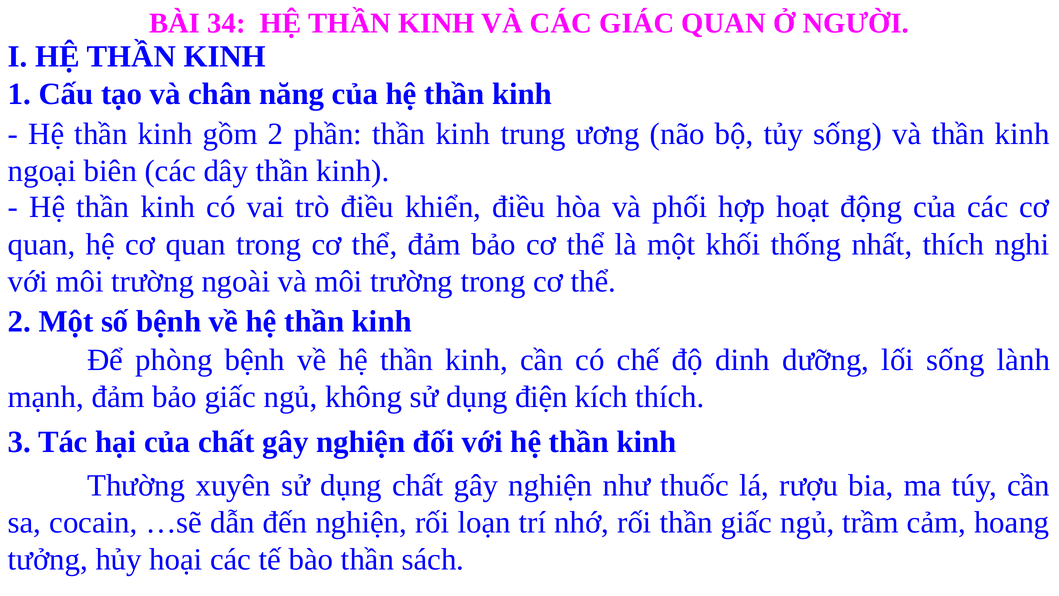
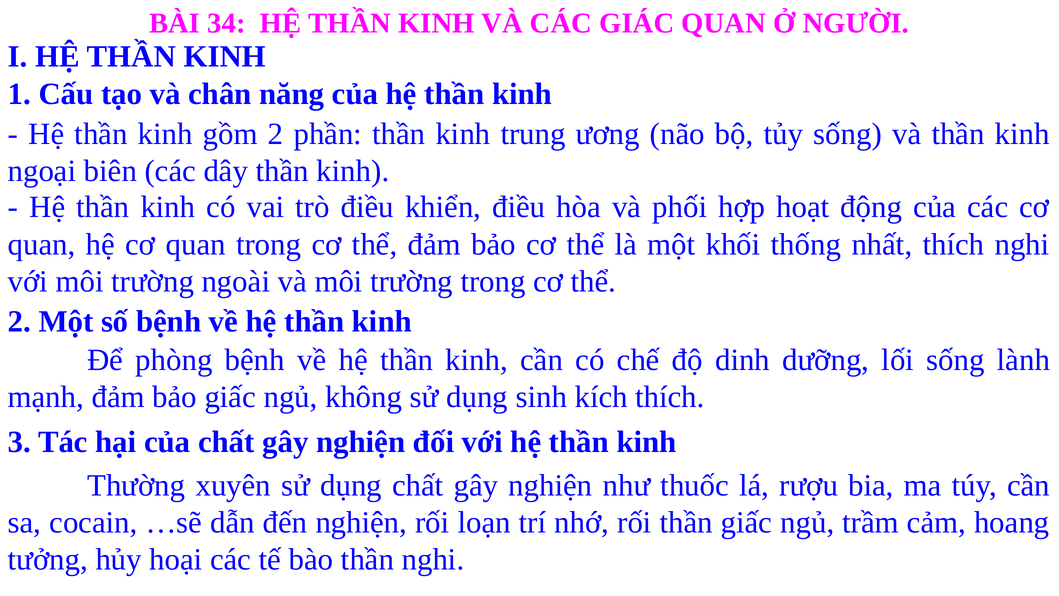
điện: điện -> sinh (541, 397)
thần sách: sách -> nghi (433, 559)
